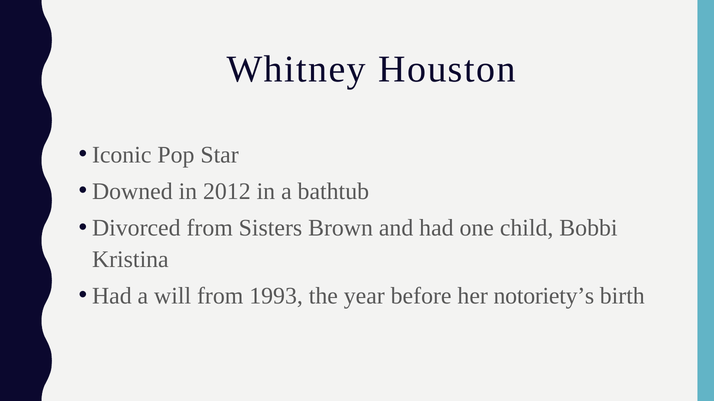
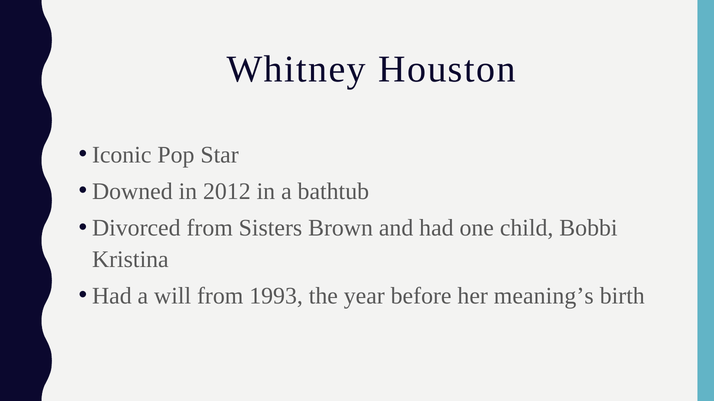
notoriety’s: notoriety’s -> meaning’s (544, 296)
